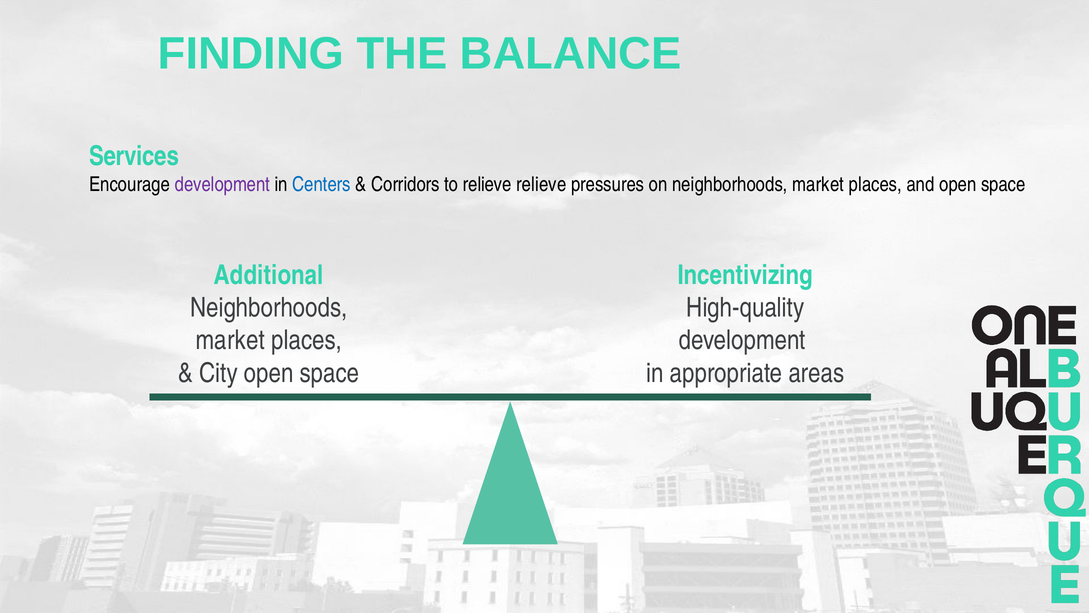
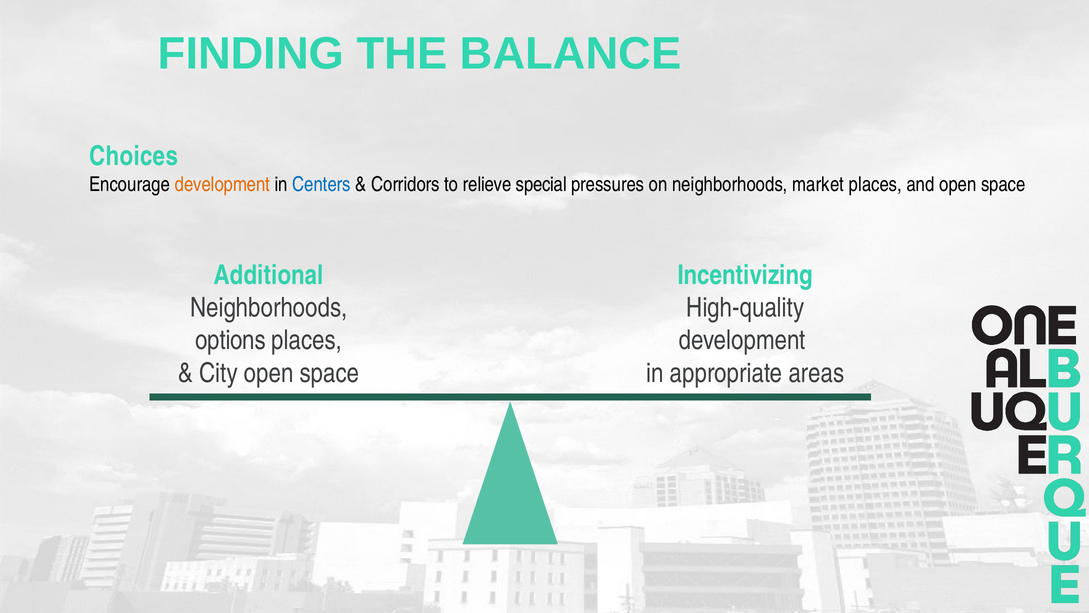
Services: Services -> Choices (134, 156)
development colour: purple -> orange (222, 184)
relieve relieve: relieve -> special (541, 184)
market: market -> options (230, 340)
